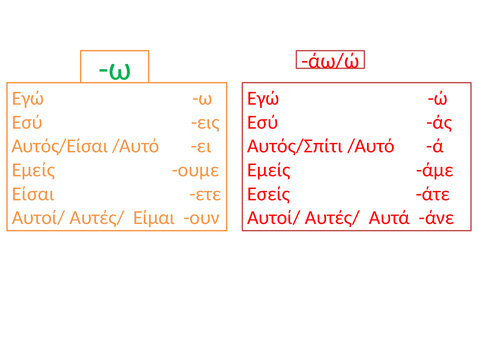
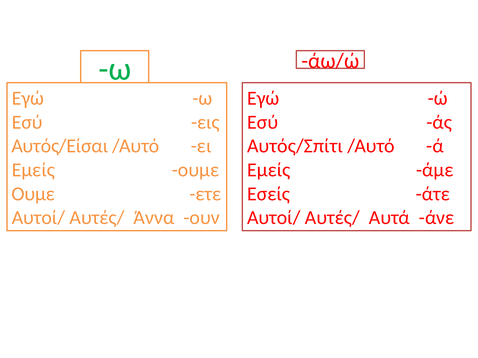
Είσαι: Είσαι -> Ουμε (33, 194)
Είμαι: Είμαι -> Άννα (154, 218)
